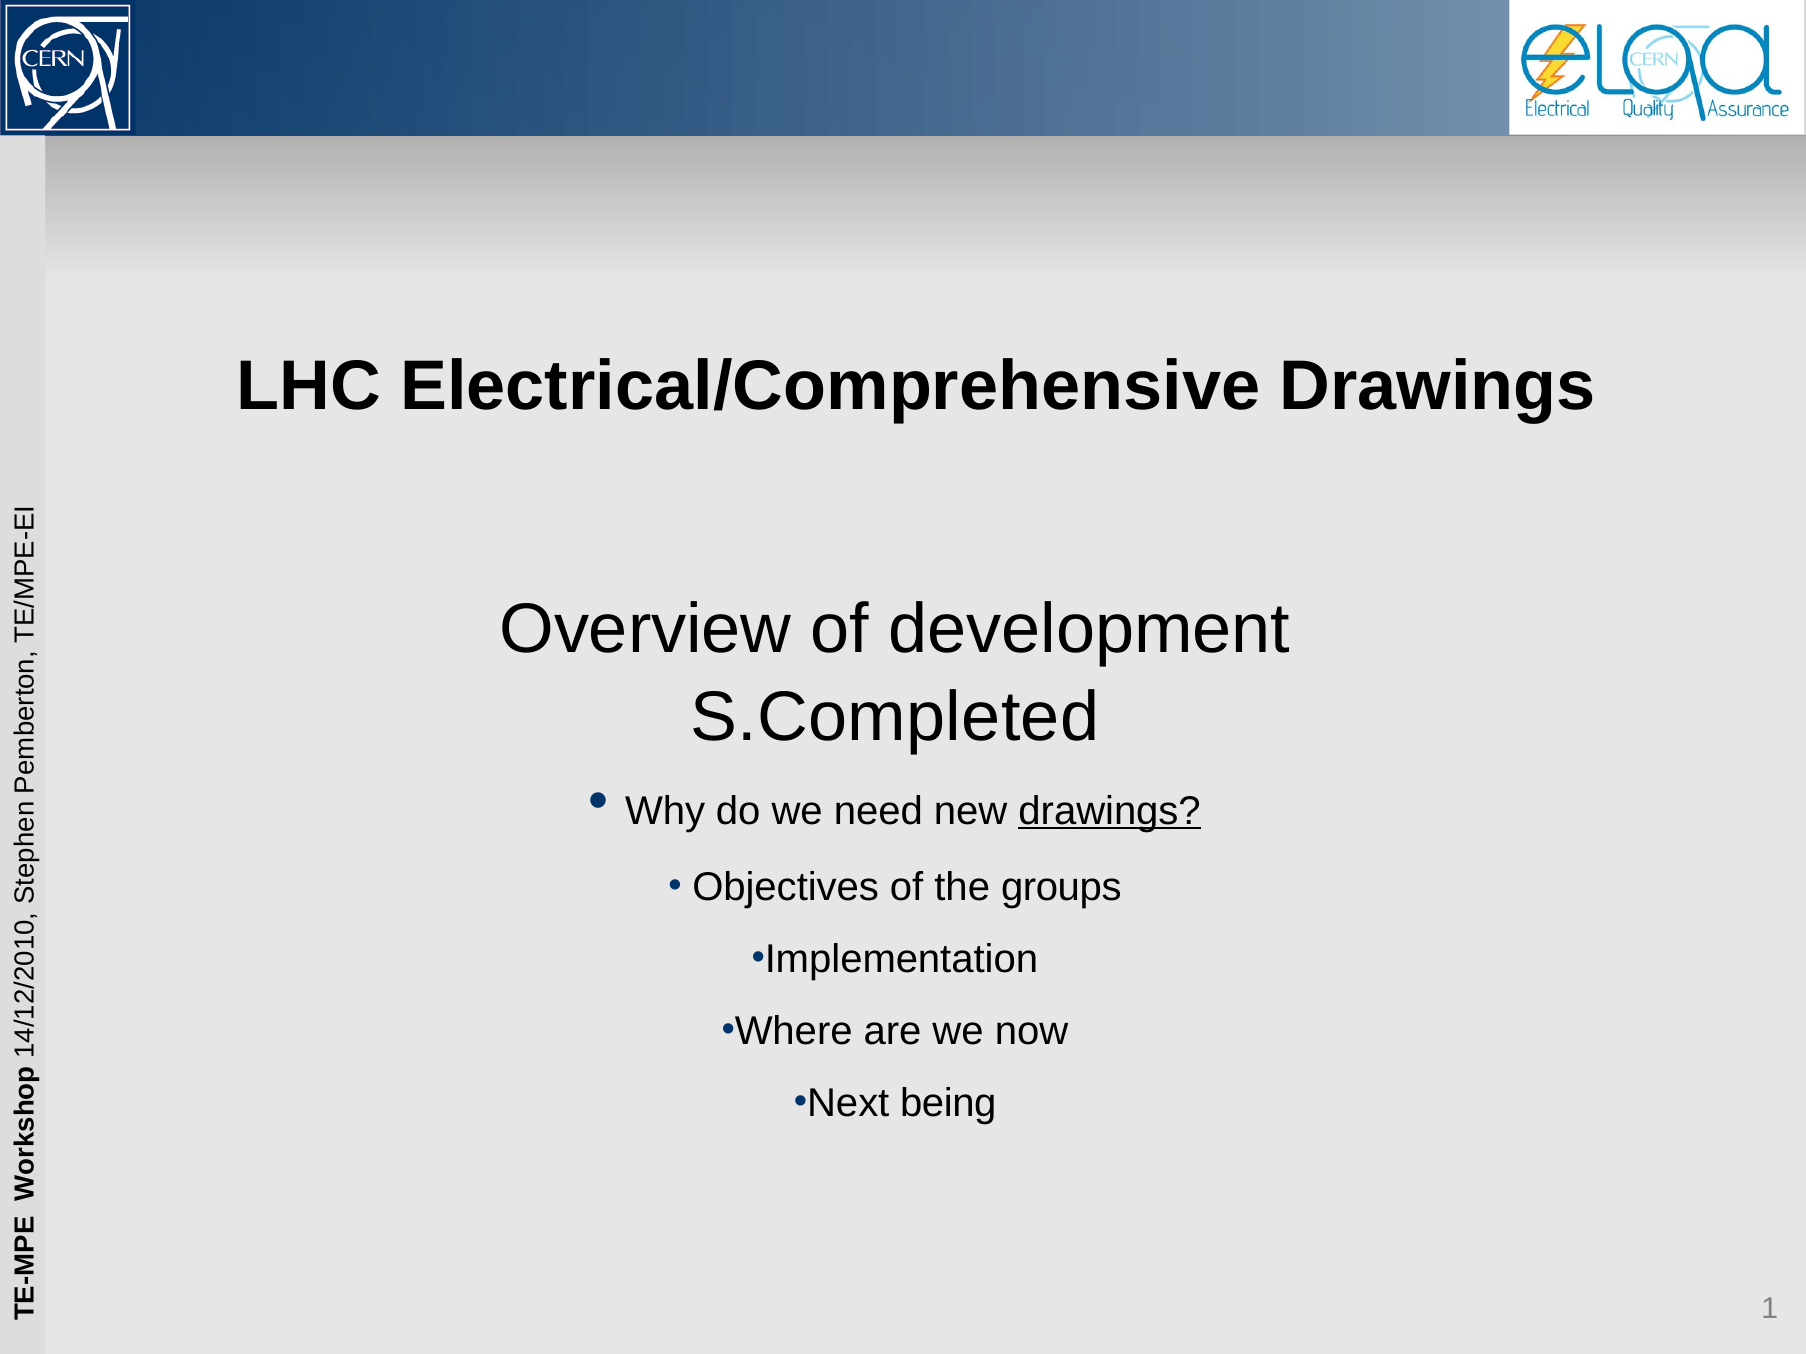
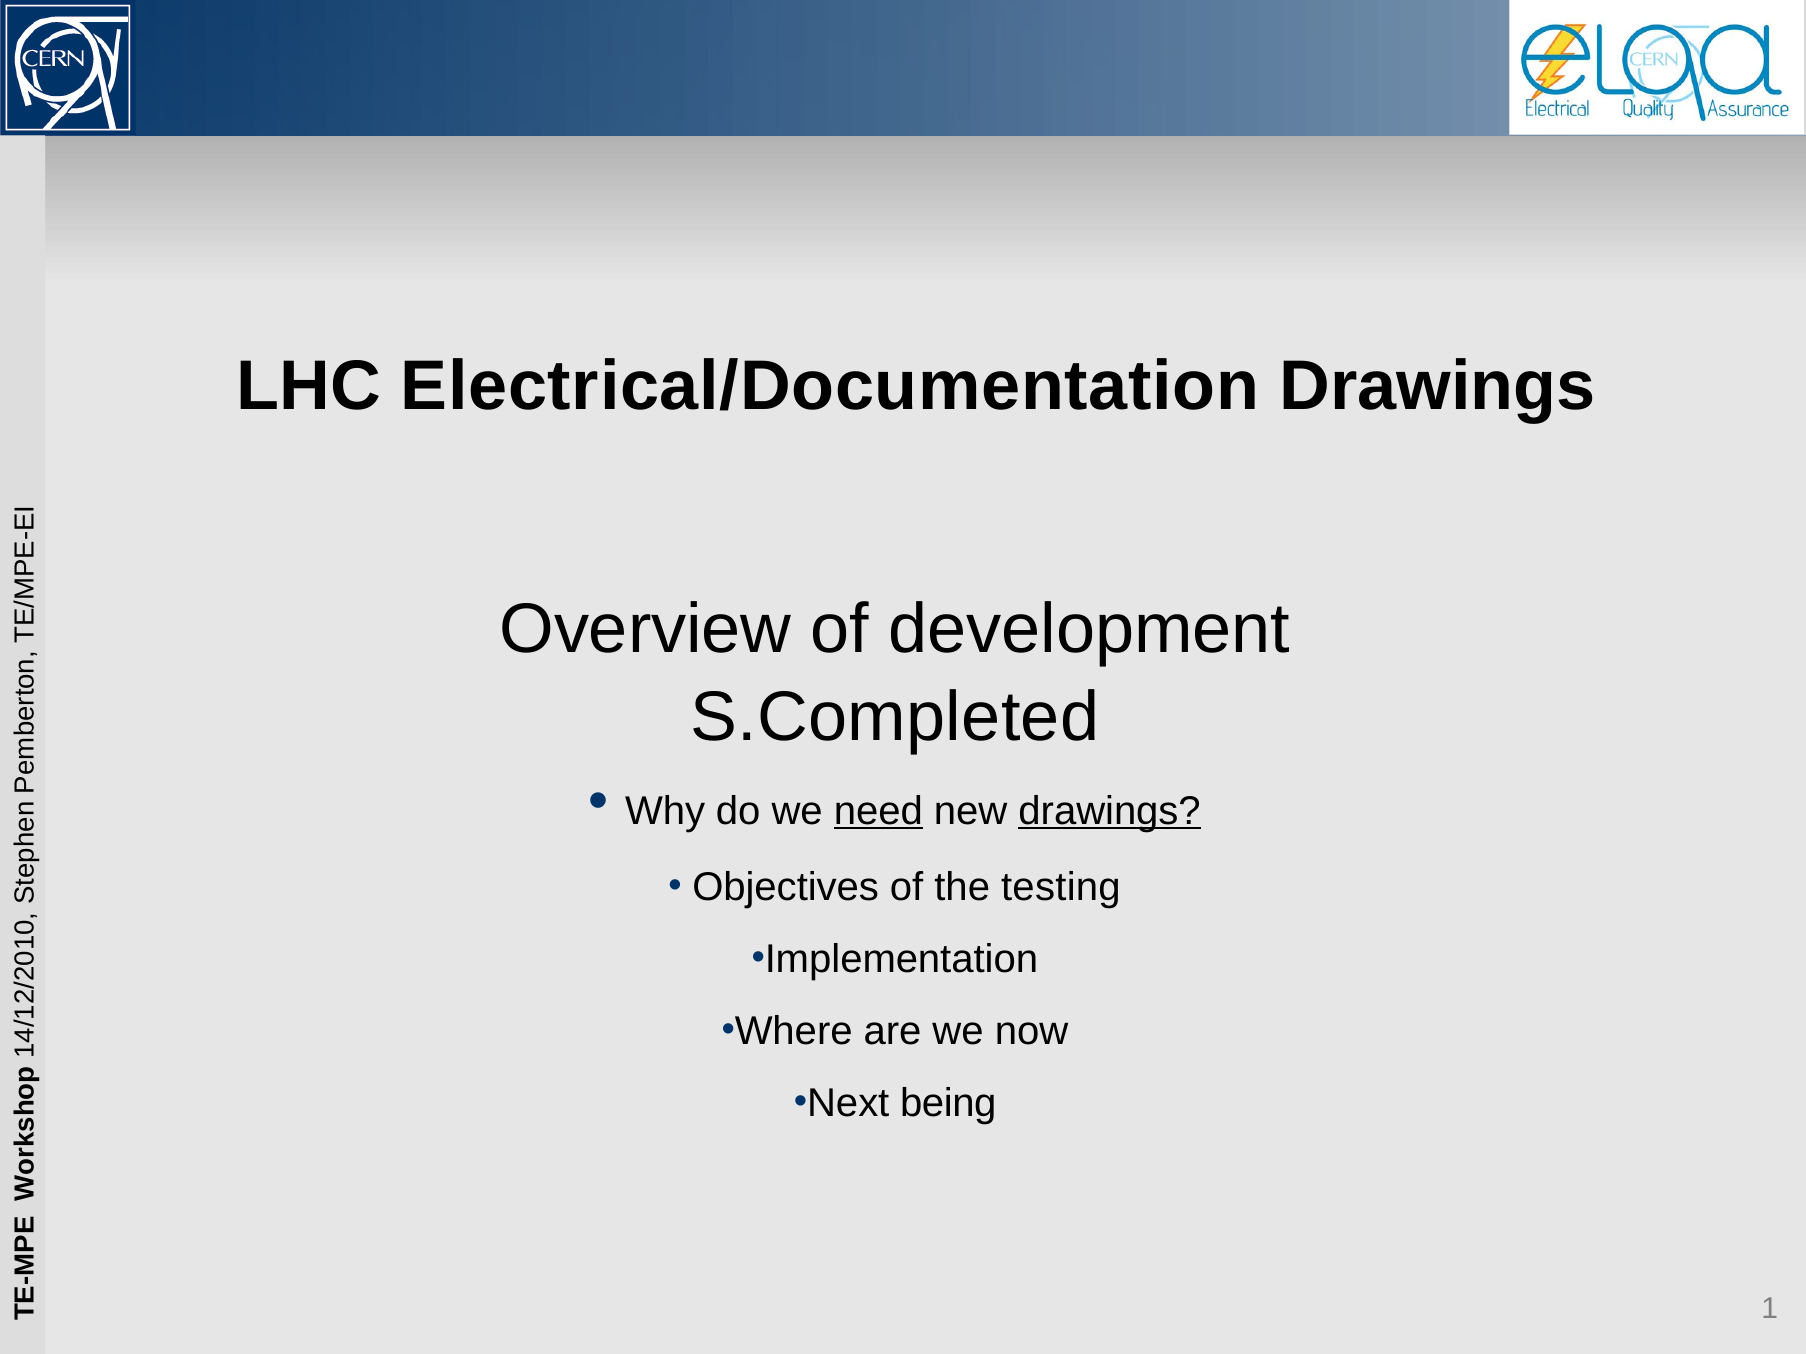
Electrical/Comprehensive: Electrical/Comprehensive -> Electrical/Documentation (830, 386)
need underline: none -> present (878, 811)
groups: groups -> testing (1061, 887)
